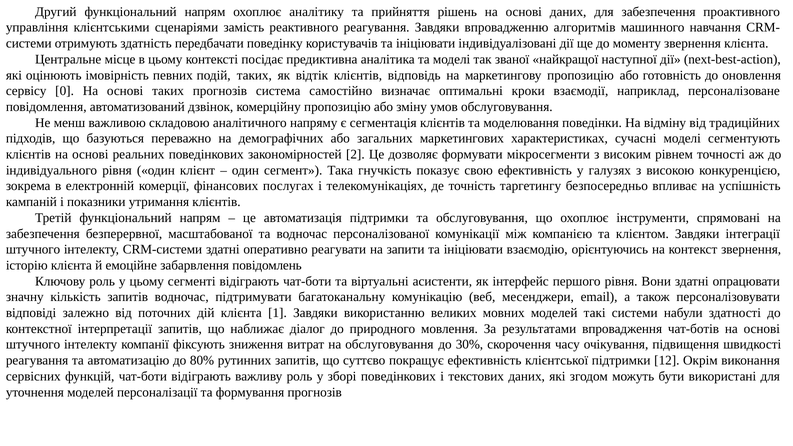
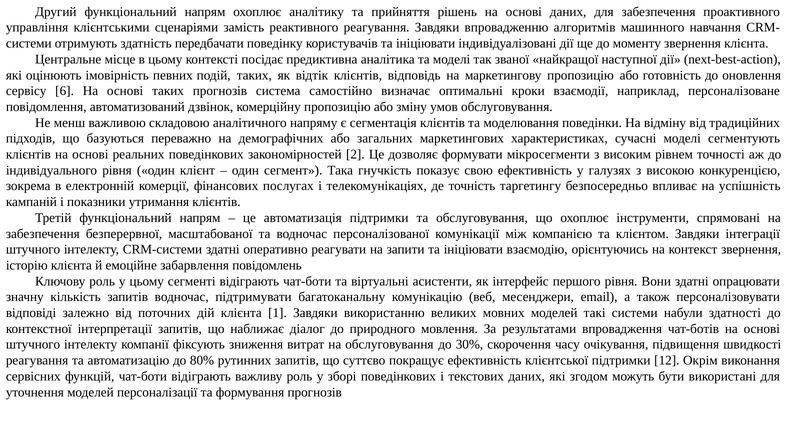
0: 0 -> 6 (65, 91)
